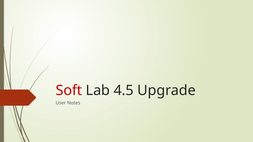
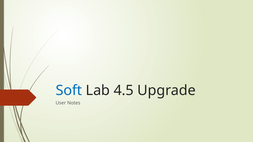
Soft colour: red -> blue (69, 91)
